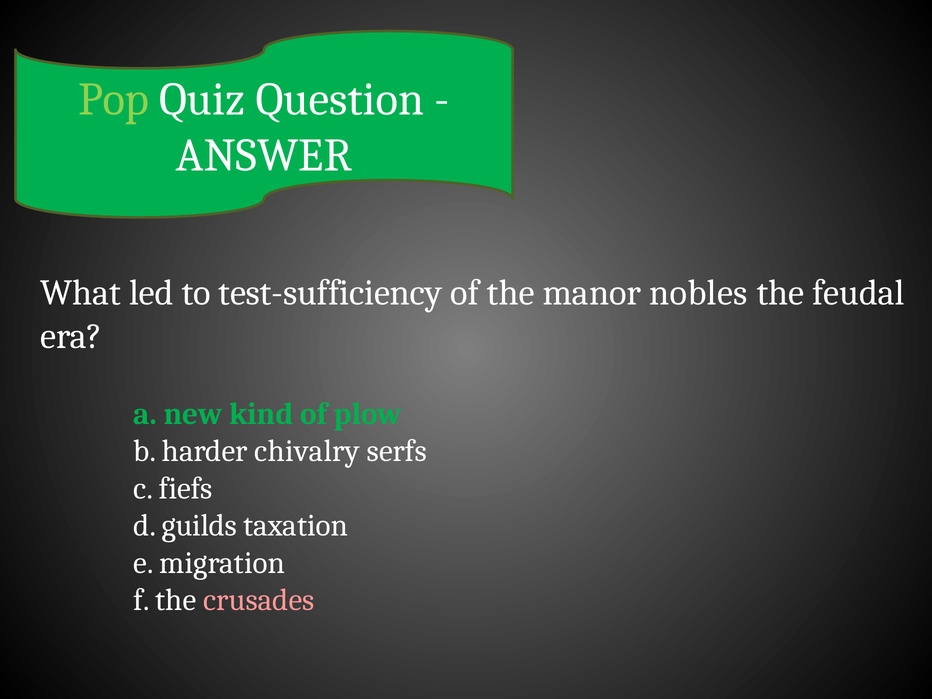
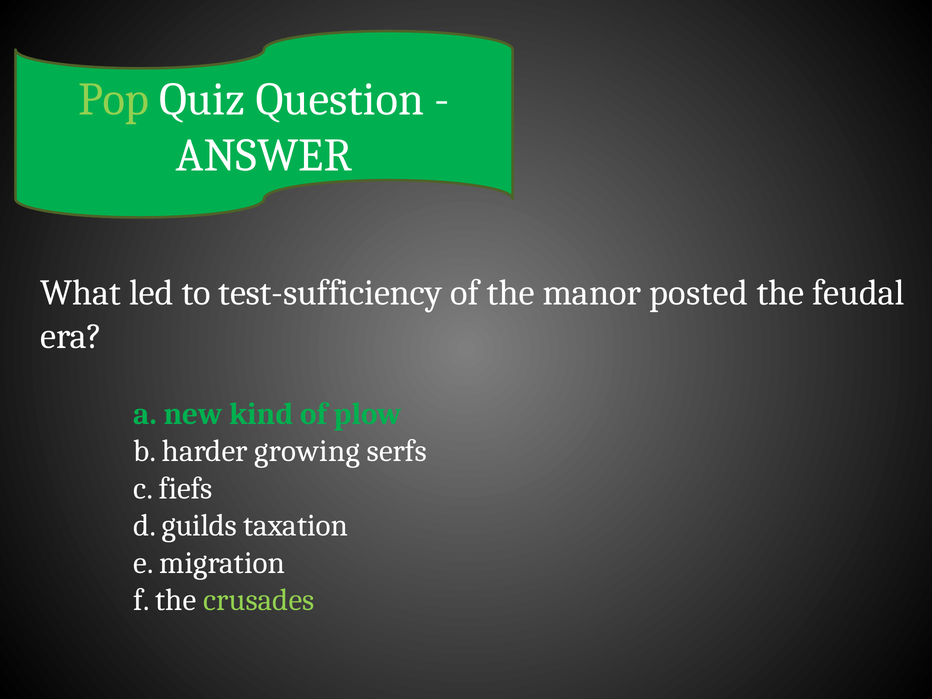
nobles: nobles -> posted (699, 293)
chivalry: chivalry -> growing (307, 451)
crusades colour: pink -> light green (259, 600)
